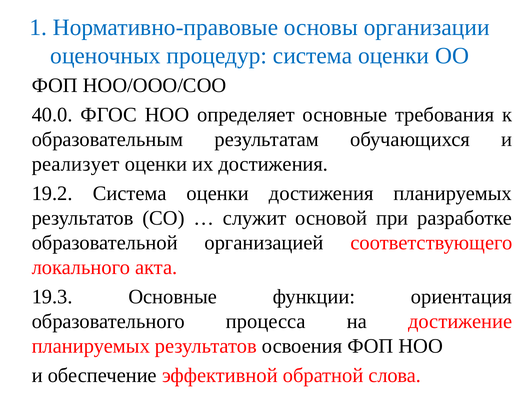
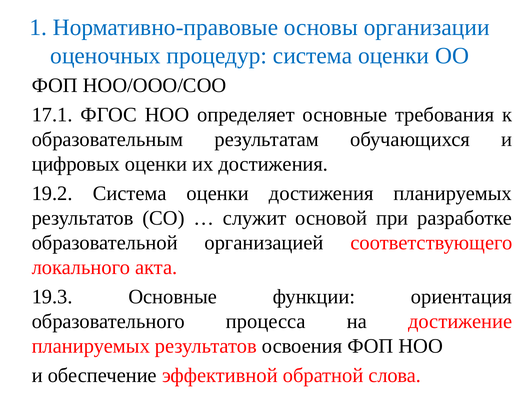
40.0: 40.0 -> 17.1 (52, 115)
реализует: реализует -> цифровых (76, 164)
